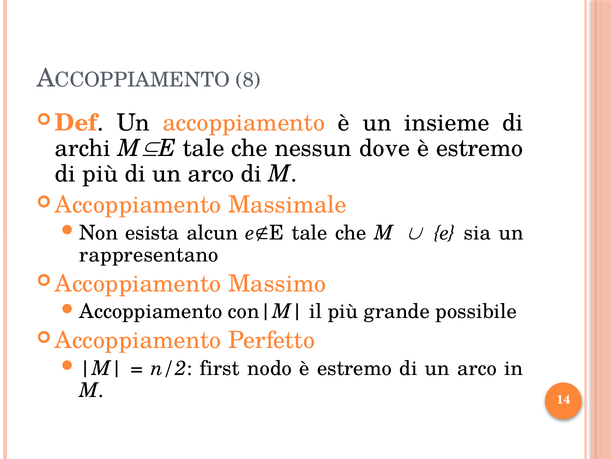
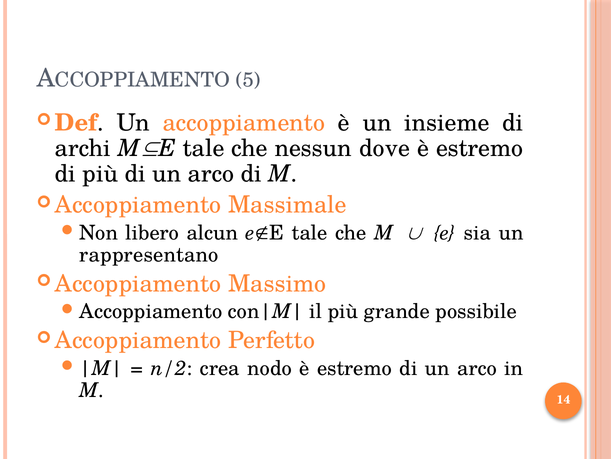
8: 8 -> 5 (248, 80)
esista: esista -> libero (152, 232)
first: first -> crea (220, 368)
